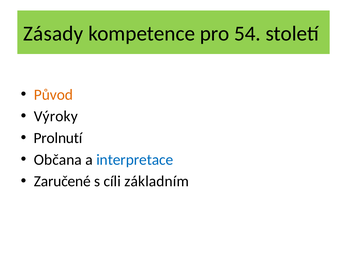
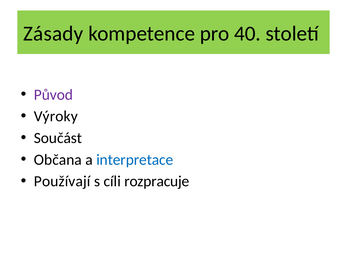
54: 54 -> 40 (247, 34)
Původ colour: orange -> purple (53, 94)
Prolnutí: Prolnutí -> Součást (58, 138)
Zaručené: Zaručené -> Používají (62, 181)
základním: základním -> rozpracuje (157, 181)
